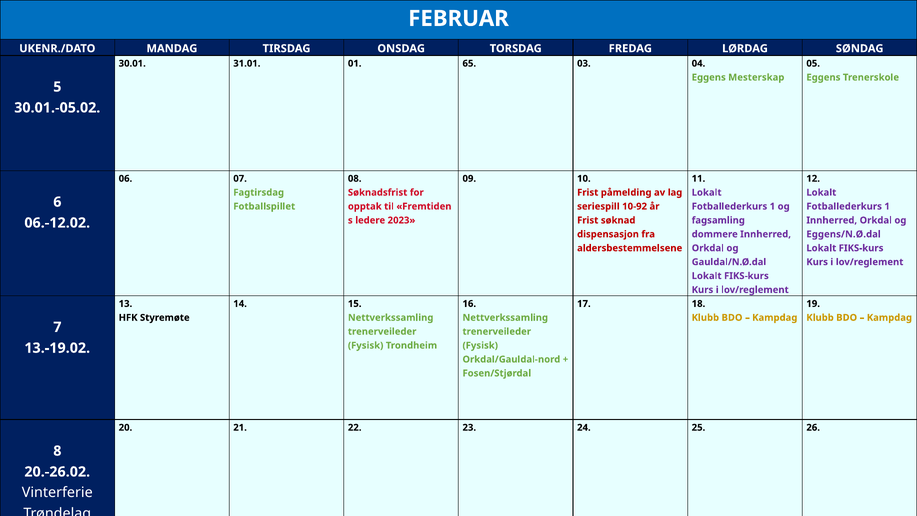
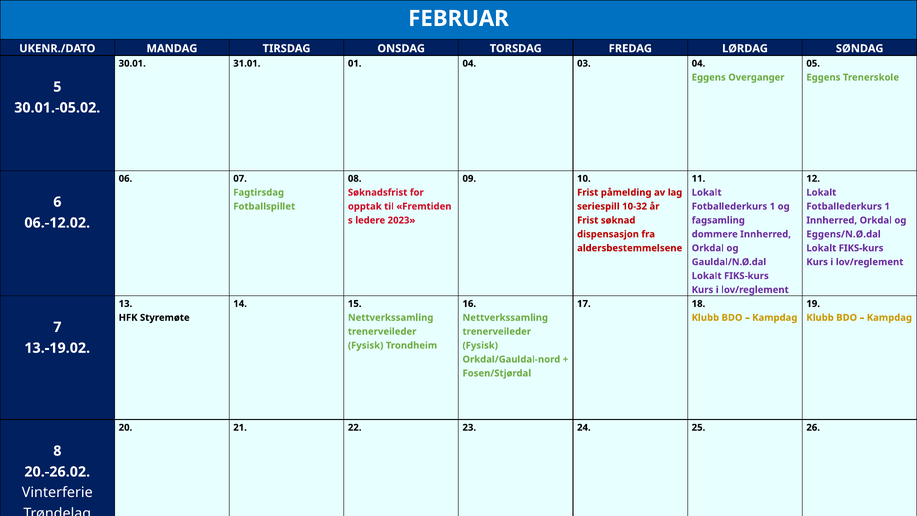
01 65: 65 -> 04 (469, 63)
Mesterskap: Mesterskap -> Overganger (756, 77)
10-92: 10-92 -> 10-32 (635, 206)
